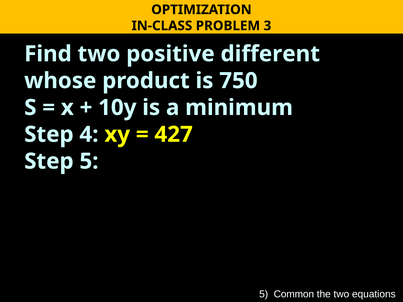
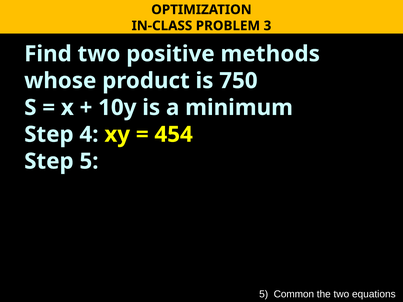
different: different -> methods (270, 54)
427: 427 -> 454 (174, 135)
